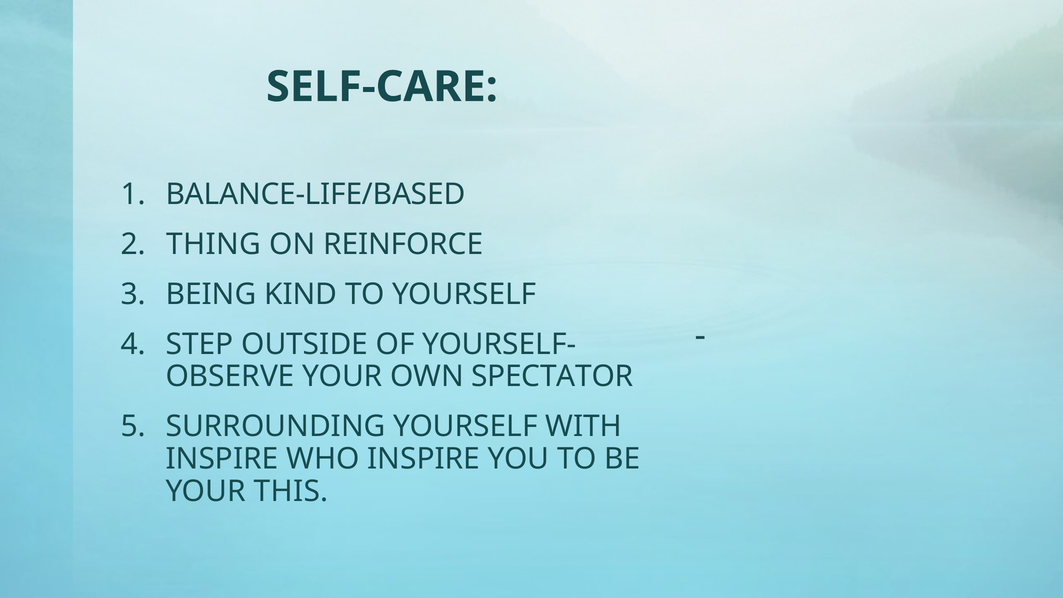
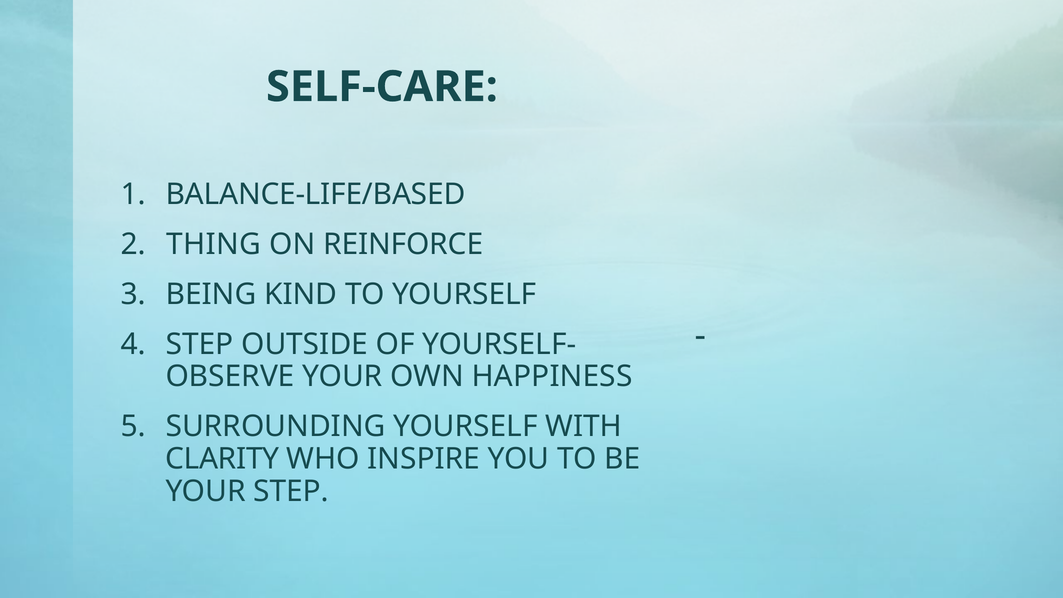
SPECTATOR: SPECTATOR -> HAPPINESS (552, 377)
INSPIRE: INSPIRE -> CLARITY (222, 459)
YOUR THIS: THIS -> STEP (291, 491)
